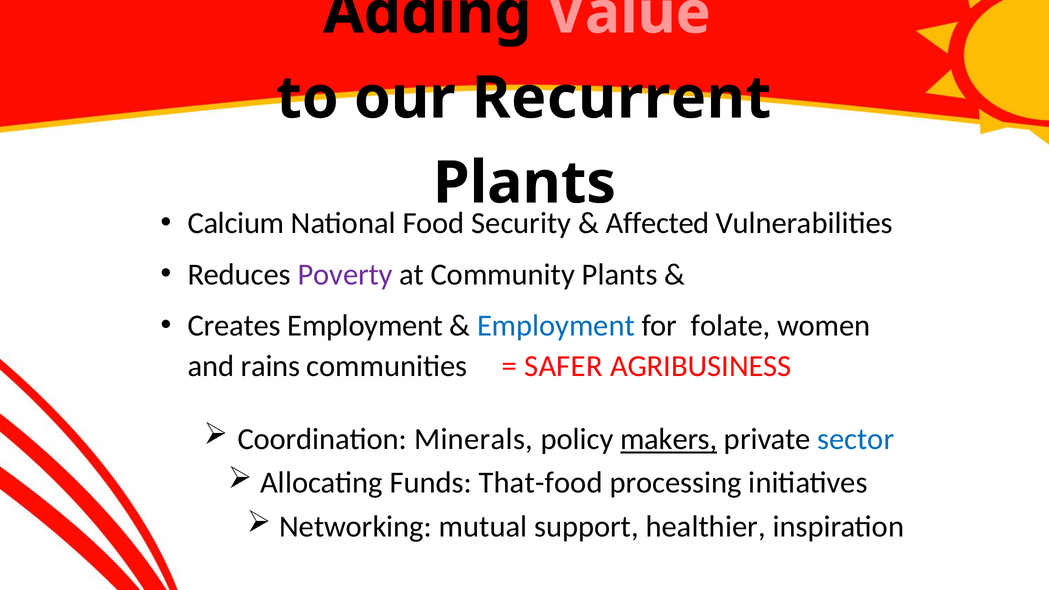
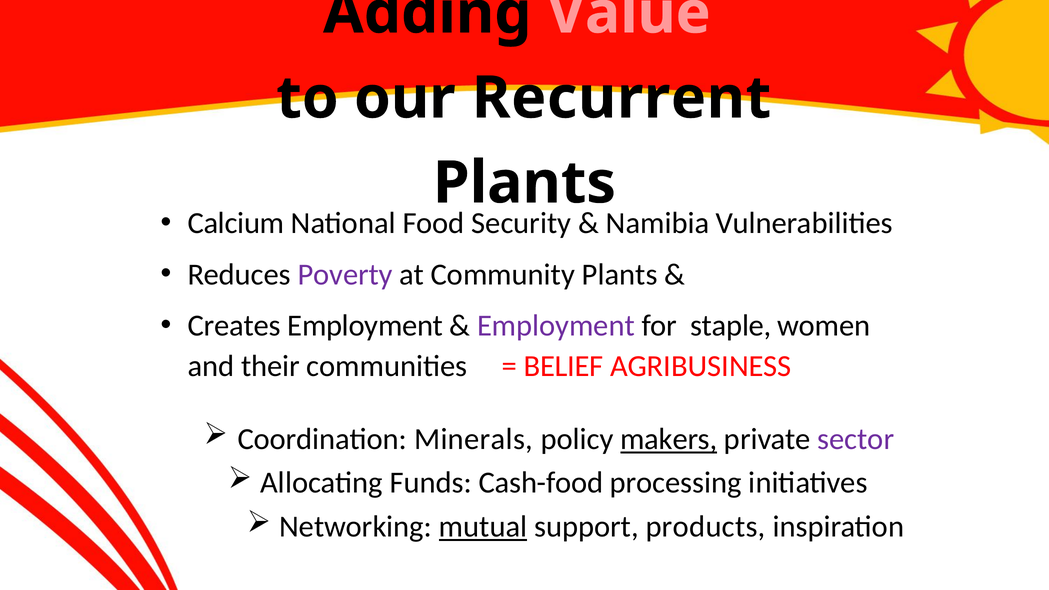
Affected: Affected -> Namibia (657, 223)
Employment colour: blue -> purple (556, 326)
folate: folate -> staple (731, 326)
rains: rains -> their (270, 366)
SAFER: SAFER -> BELIEF (564, 366)
sector colour: blue -> purple (856, 439)
That-food: That-food -> Cash-food (541, 483)
mutual underline: none -> present (483, 527)
healthier: healthier -> products (706, 527)
